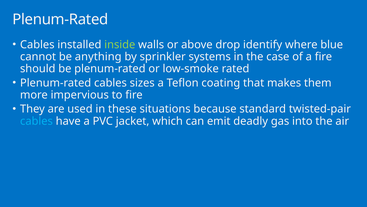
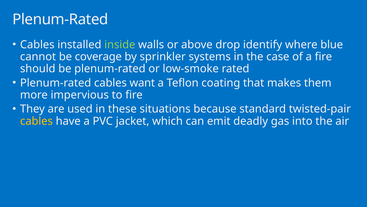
anything: anything -> coverage (98, 56)
sizes: sizes -> want (142, 83)
cables colour: light blue -> yellow (36, 121)
